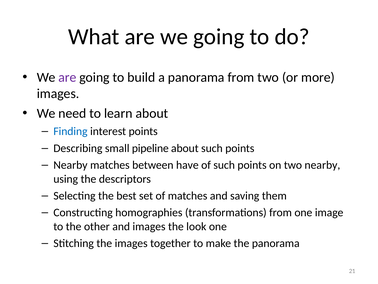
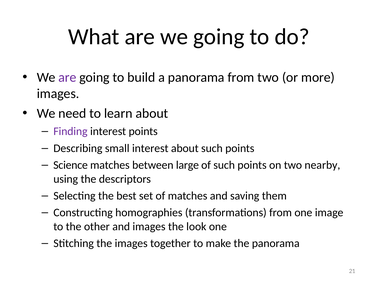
Finding colour: blue -> purple (70, 131)
small pipeline: pipeline -> interest (150, 148)
Nearby: Nearby -> Science (71, 165)
have: have -> large (187, 165)
